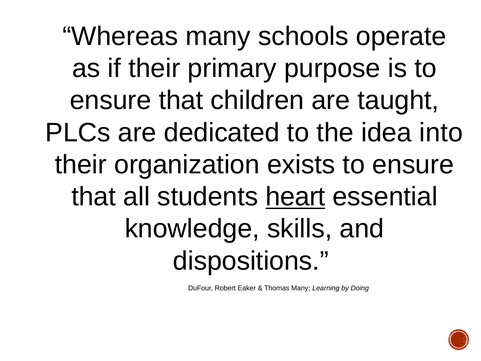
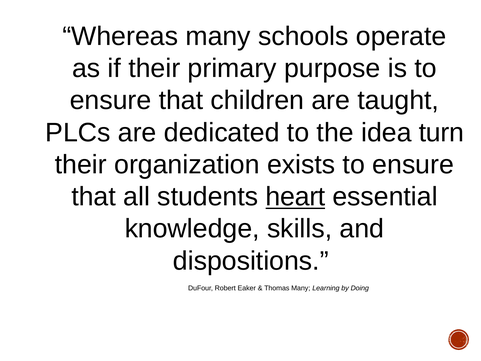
into: into -> turn (441, 132)
